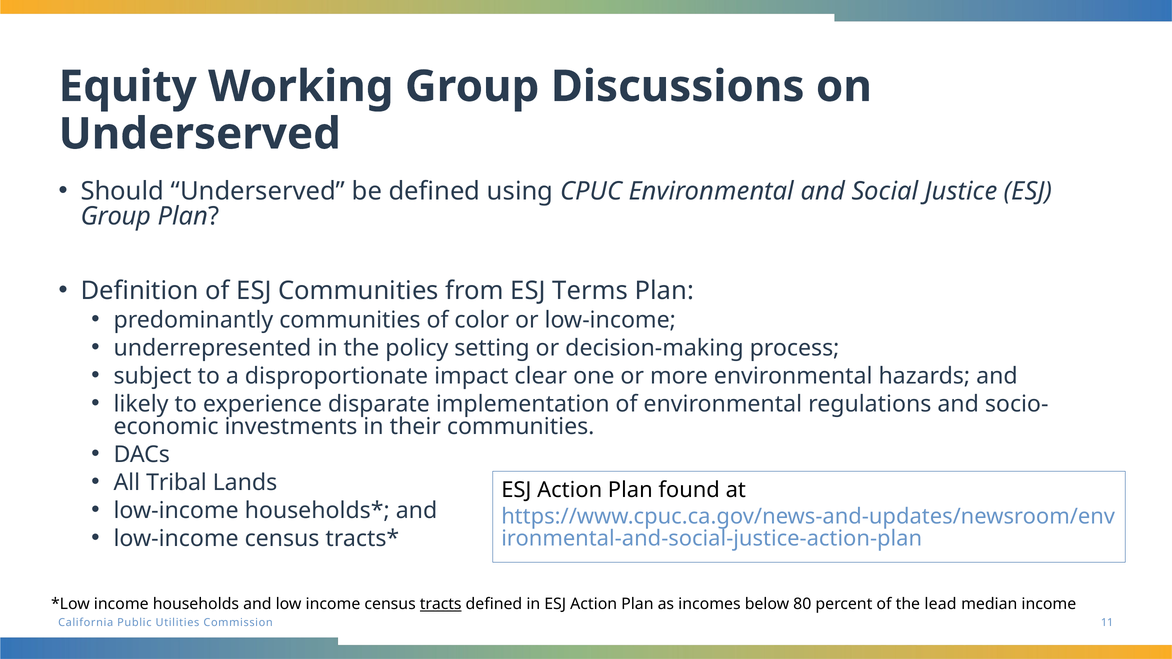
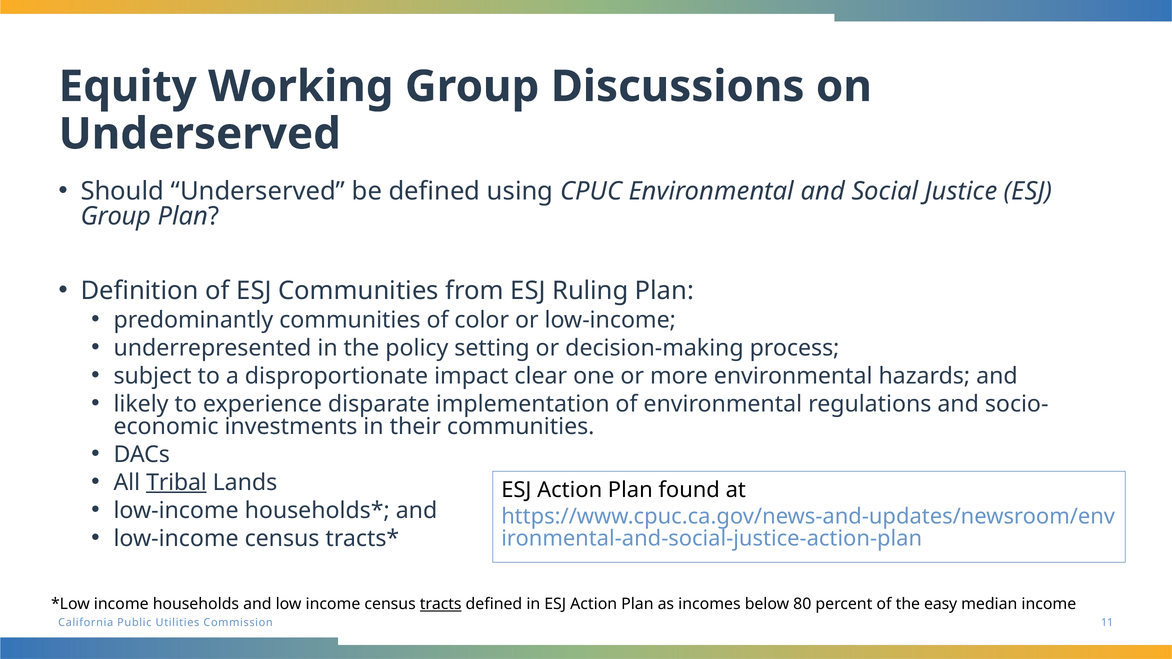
Terms: Terms -> Ruling (590, 291)
Tribal underline: none -> present (177, 483)
lead: lead -> easy (941, 604)
